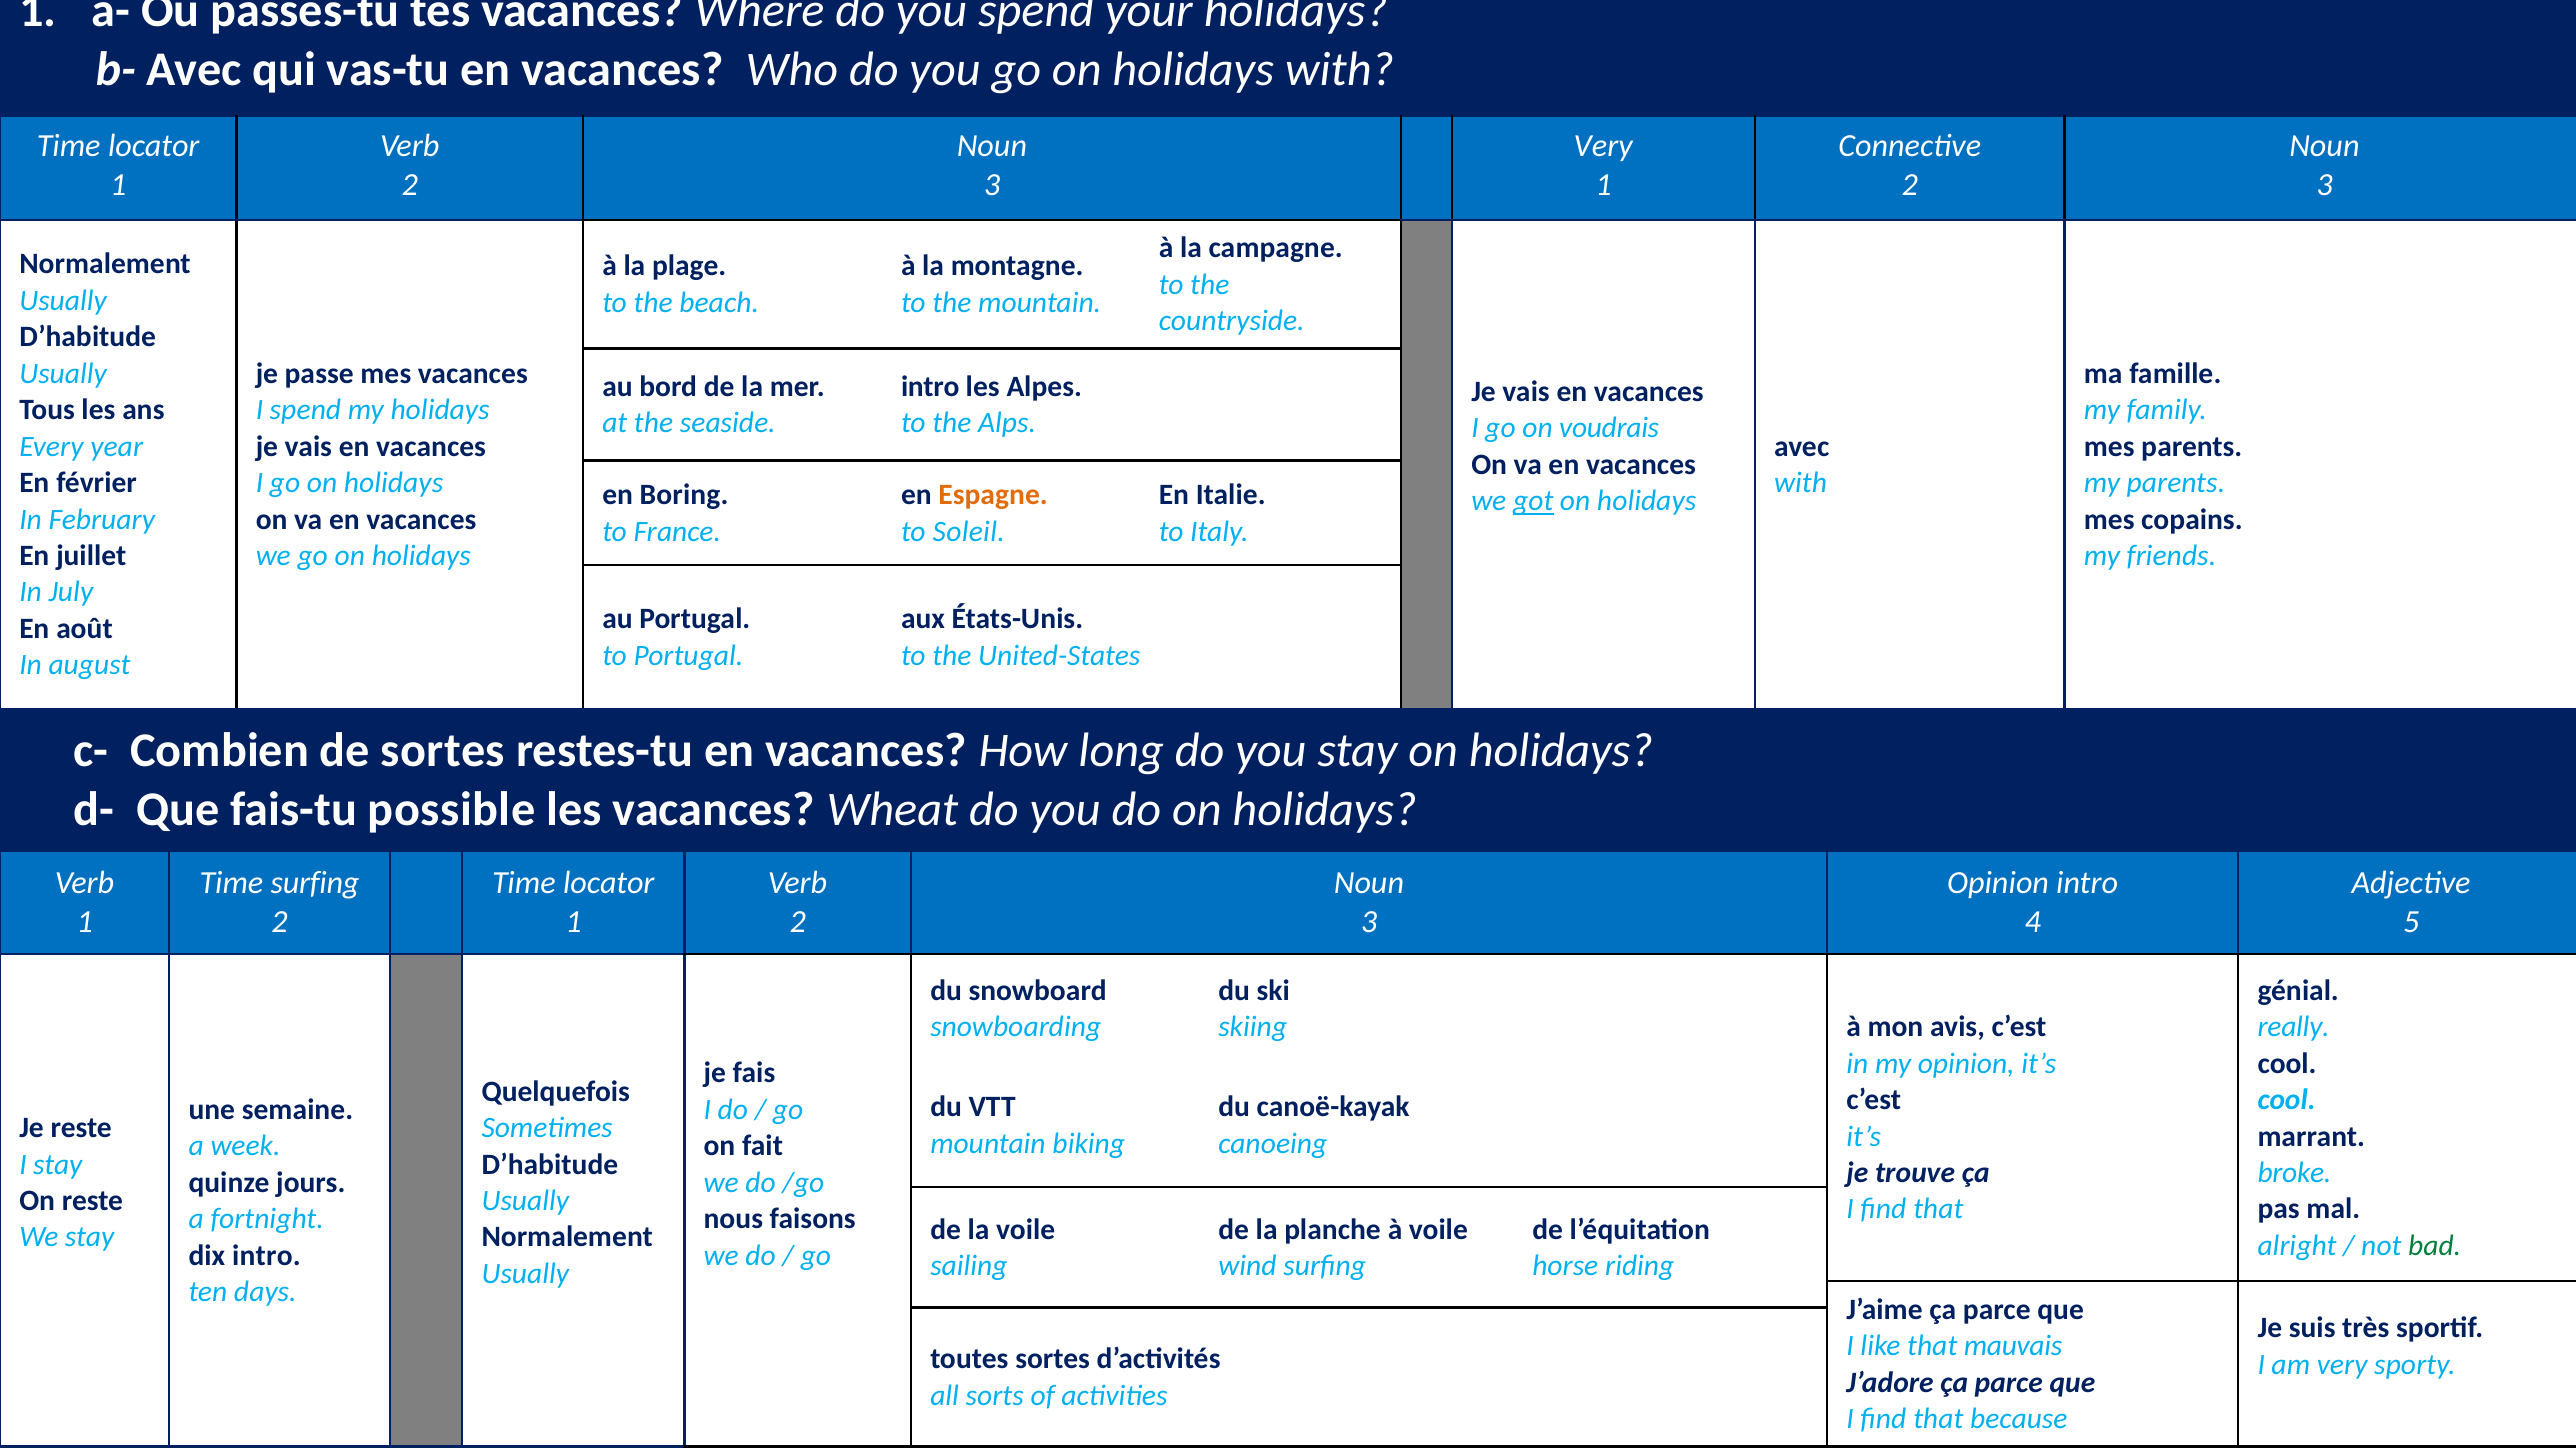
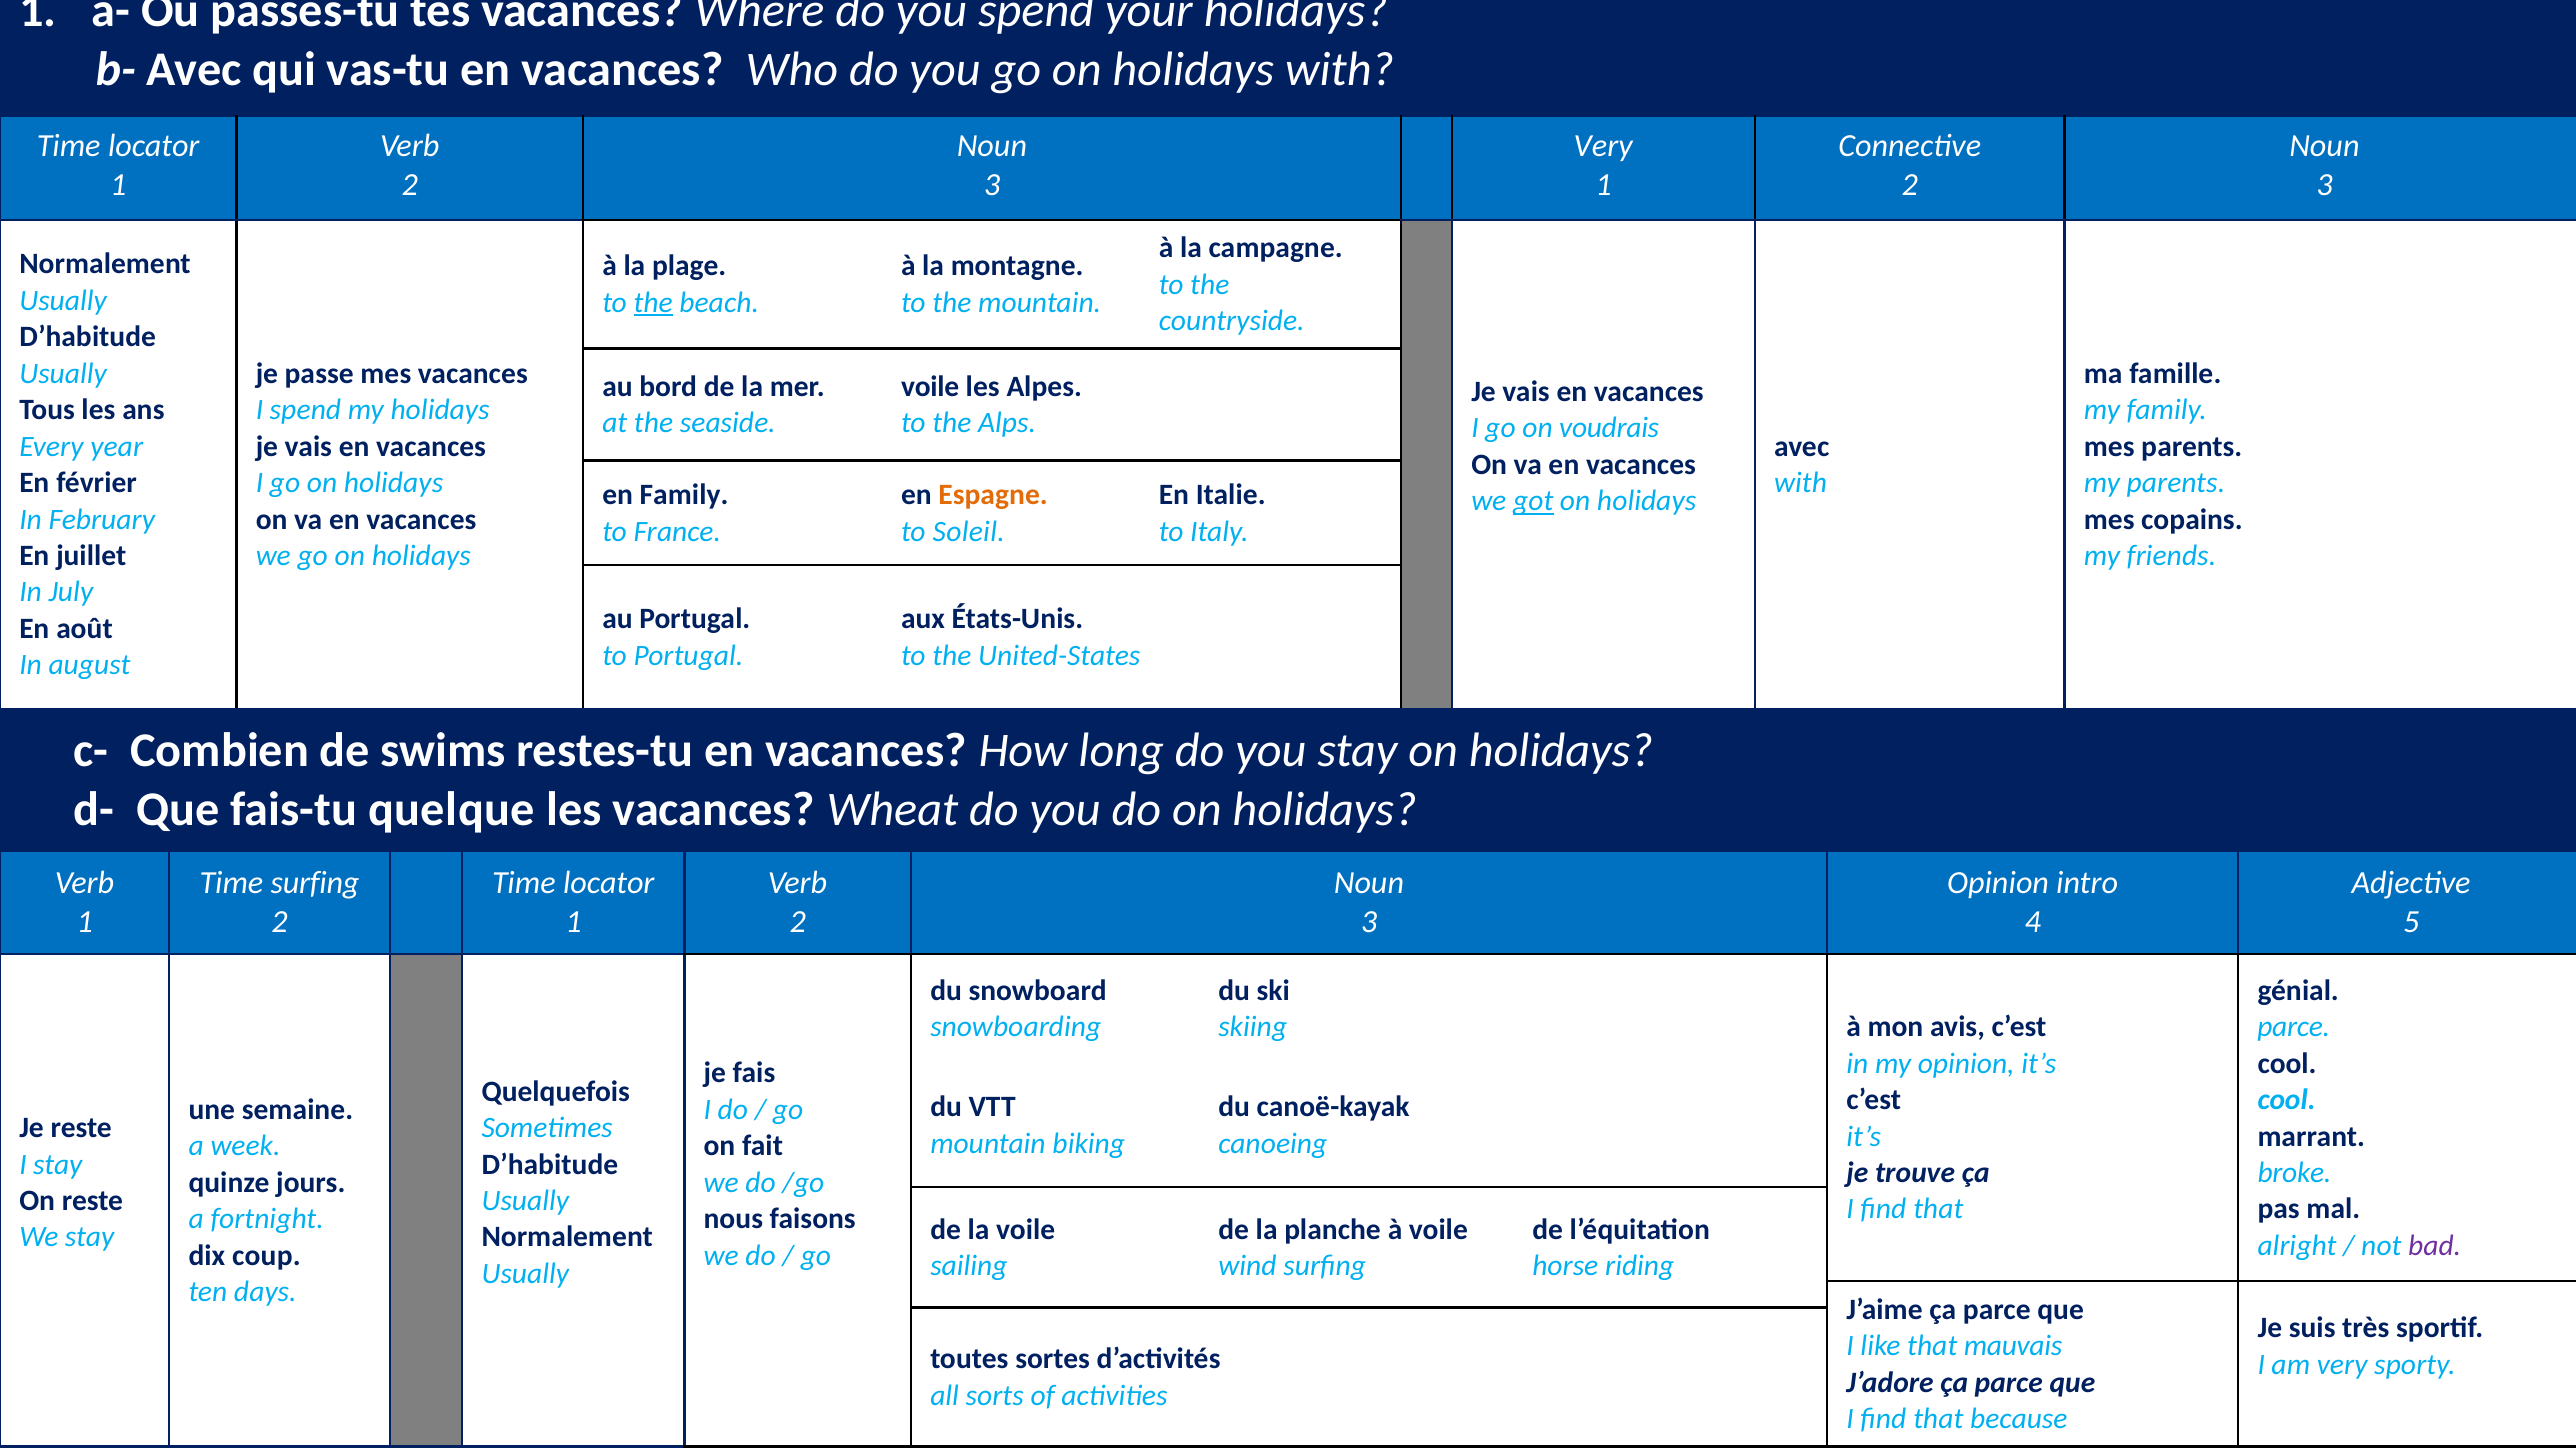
the underline: none -> present (653, 303)
intro: intro -> voile (930, 387)
en Boring: Boring -> Family (684, 495)
de sortes: sortes -> swims (443, 751)
possible: possible -> quelque (452, 810)
really: really -> parce (2294, 1027)
bad colour: green -> purple (2435, 1246)
dix intro: intro -> coup (266, 1255)
